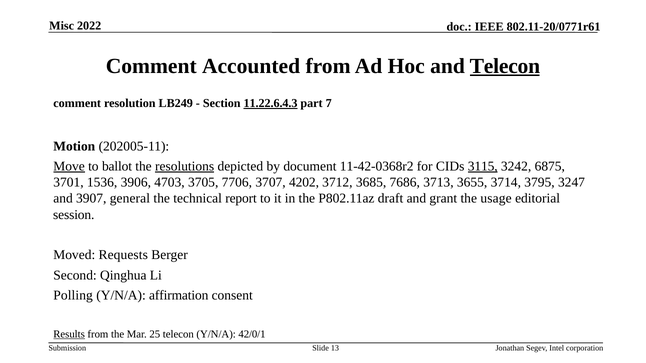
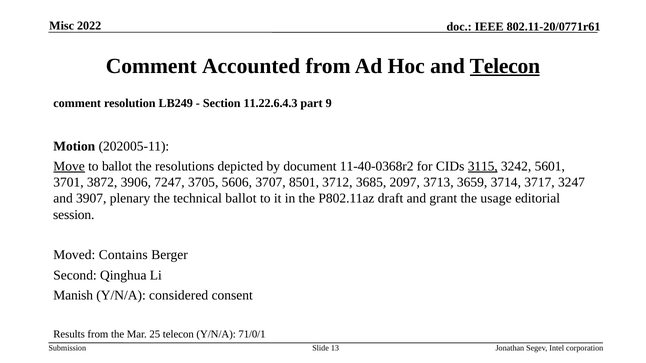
11.22.6.4.3 underline: present -> none (271, 103)
7: 7 -> 9 (329, 103)
resolutions underline: present -> none (185, 166)
11-42-0368r2: 11-42-0368r2 -> 11-40-0368r2 (377, 166)
6875: 6875 -> 5601 (550, 166)
1536: 1536 -> 3872 (102, 183)
4703: 4703 -> 7247 (170, 183)
7706: 7706 -> 5606 (237, 183)
4202: 4202 -> 8501 (304, 183)
7686: 7686 -> 2097 (405, 183)
3655: 3655 -> 3659 (472, 183)
3795: 3795 -> 3717 (539, 183)
general: general -> plenary (130, 199)
technical report: report -> ballot (241, 199)
Requests: Requests -> Contains (123, 255)
Polling: Polling -> Manish (73, 296)
affirmation: affirmation -> considered (179, 296)
Results underline: present -> none (69, 334)
42/0/1: 42/0/1 -> 71/0/1 (252, 334)
